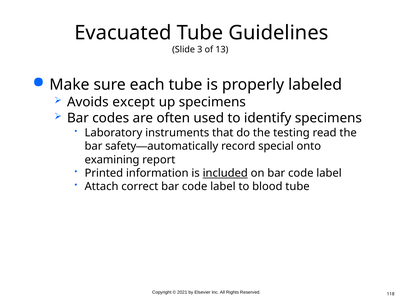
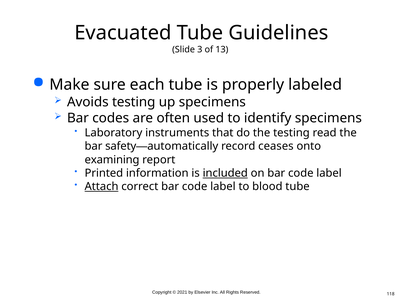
Avoids except: except -> testing (134, 102)
special: special -> ceases (276, 146)
Attach underline: none -> present (102, 187)
